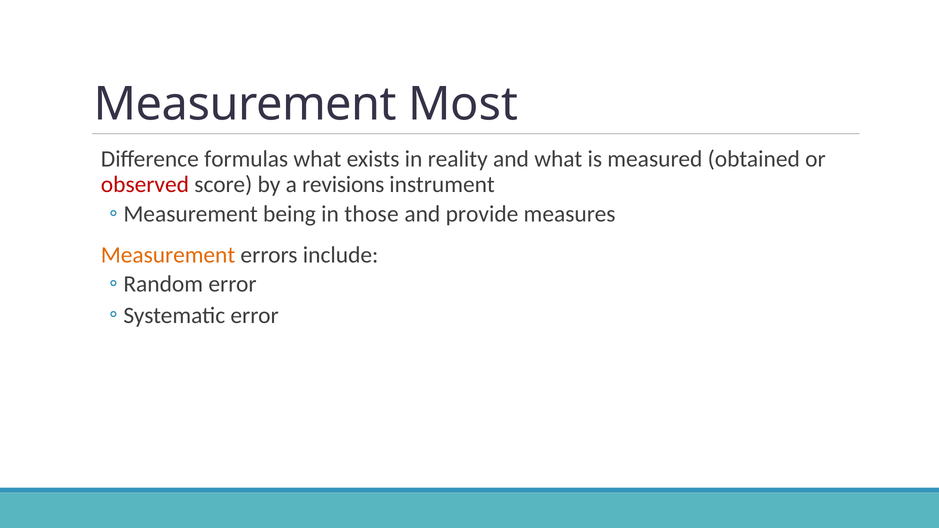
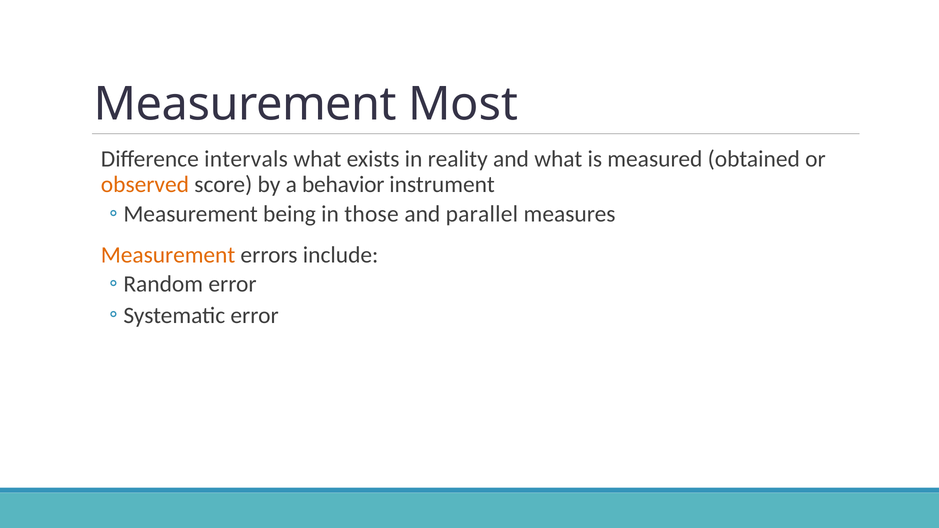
formulas: formulas -> intervals (246, 159)
observed colour: red -> orange (145, 185)
revisions: revisions -> behavior (343, 185)
provide: provide -> parallel (482, 214)
